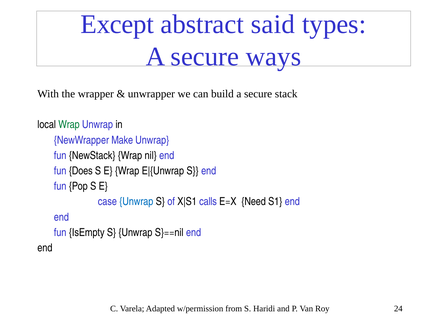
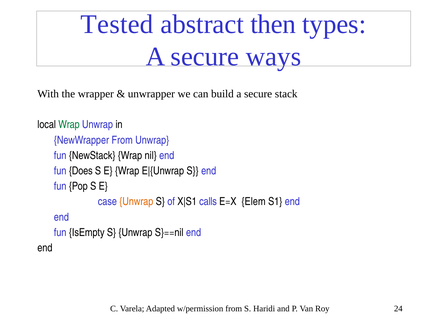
Except: Except -> Tested (117, 24)
said: said -> then (273, 24)
NewWrapper Make: Make -> From (122, 140)
Unwrap colour: blue -> orange (136, 202)
Need: Need -> Elem (254, 202)
